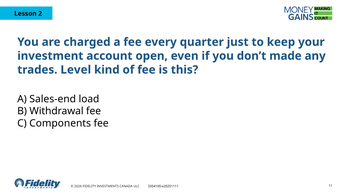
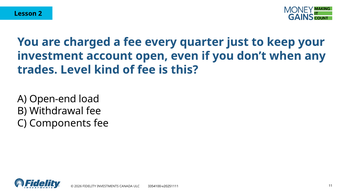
made: made -> when (285, 56)
Sales-end: Sales-end -> Open-end (53, 99)
